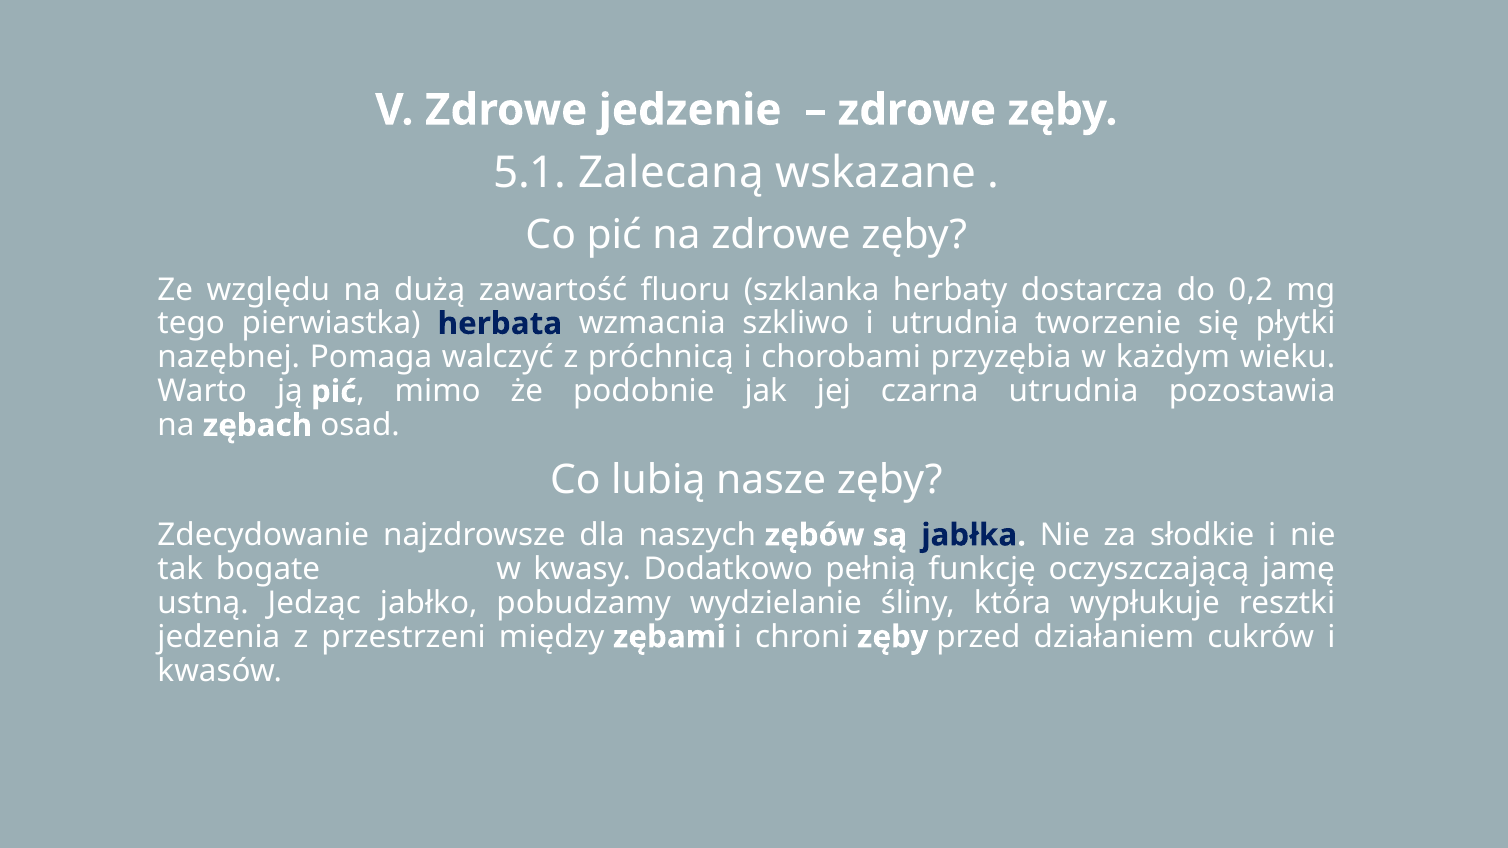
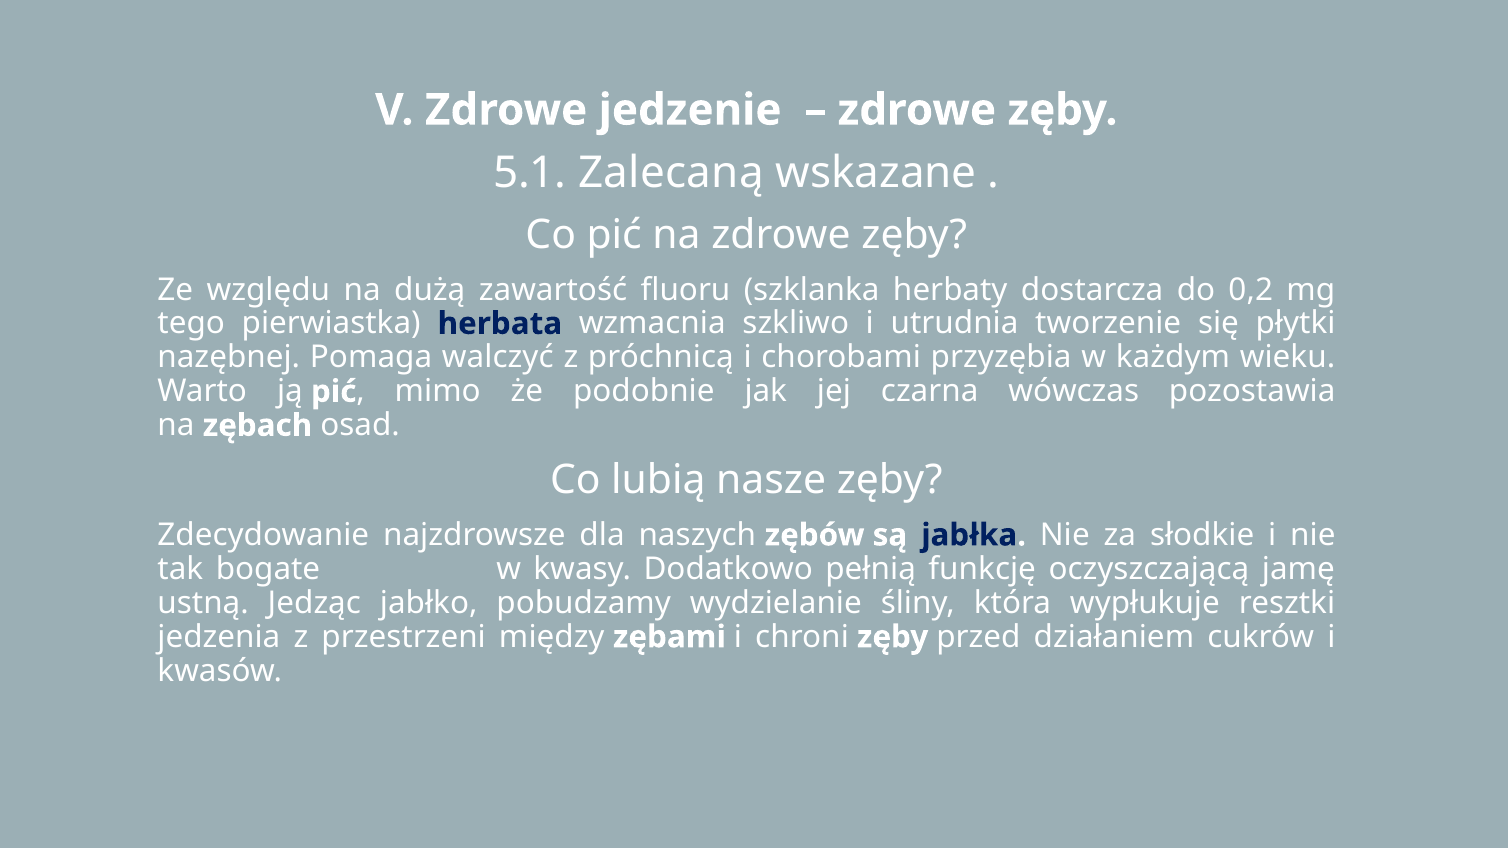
czarna utrudnia: utrudnia -> wówczas (1074, 392)
